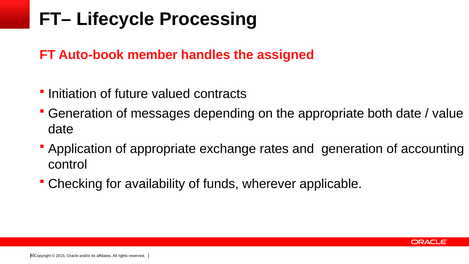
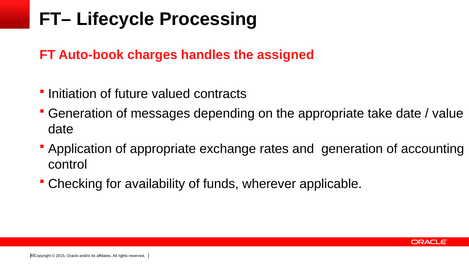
member: member -> charges (152, 55)
both: both -> take (380, 113)
